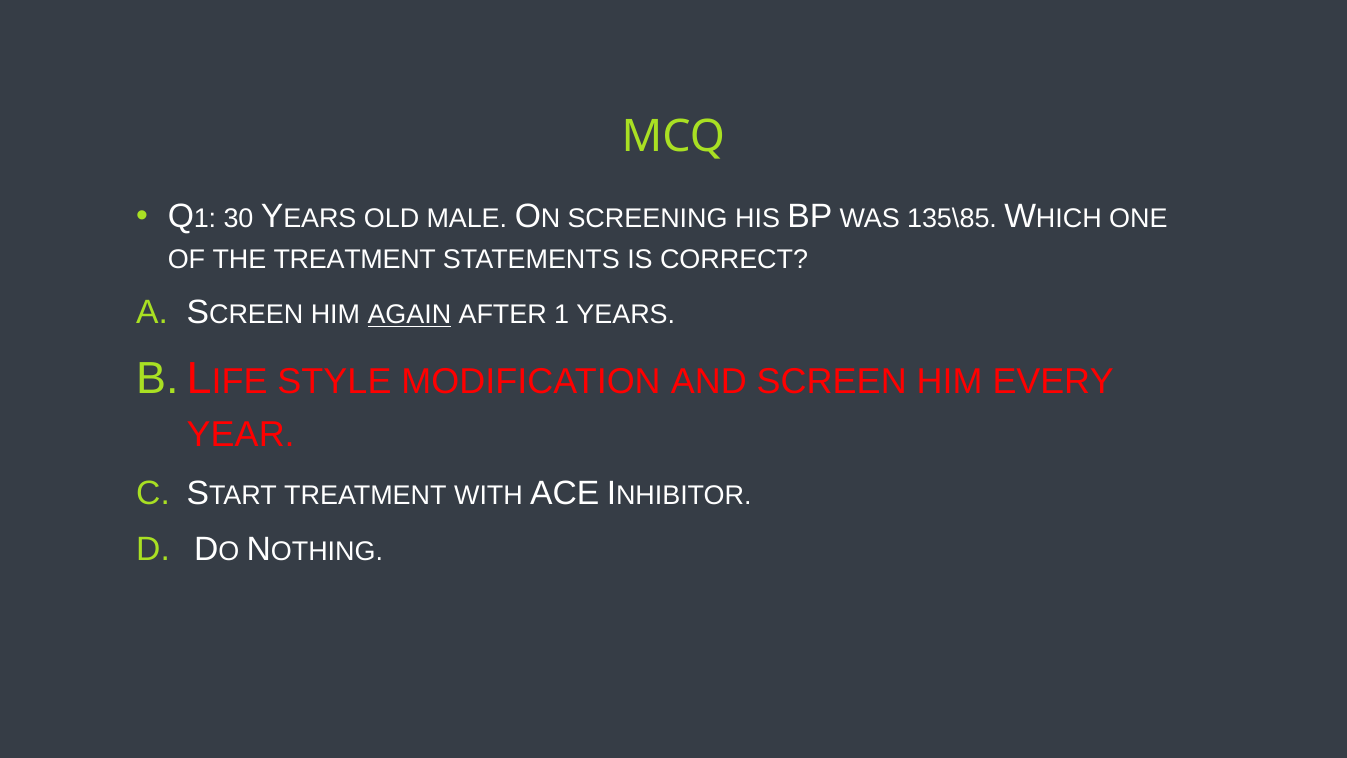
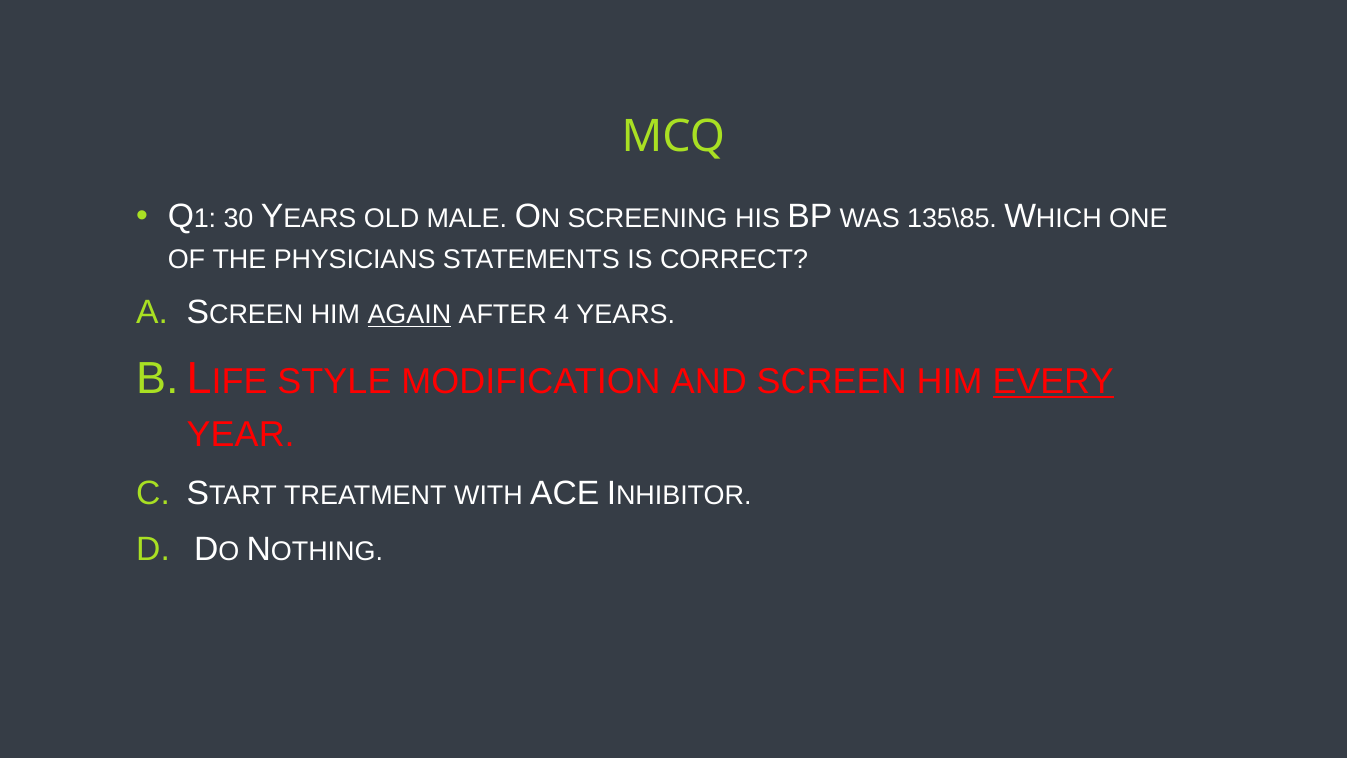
THE TREATMENT: TREATMENT -> PHYSICIANS (355, 259)
AFTER 1: 1 -> 4 (562, 315)
EVERY underline: none -> present (1053, 381)
